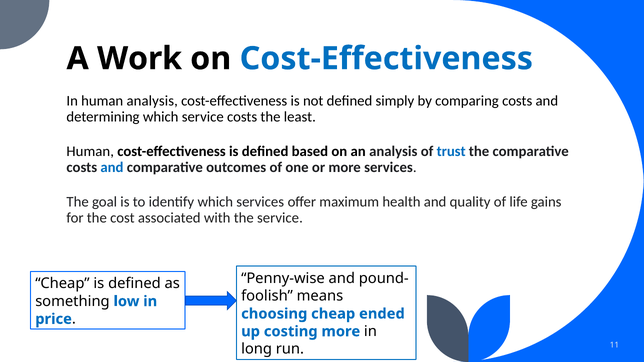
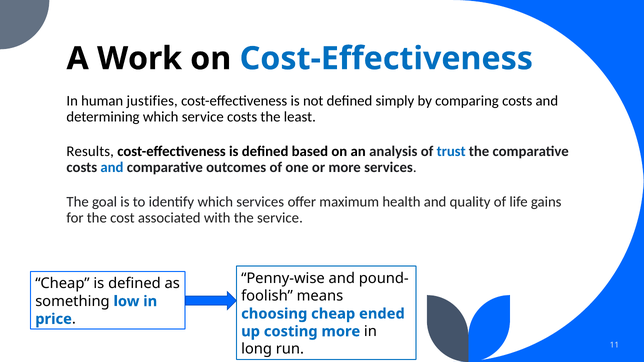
human analysis: analysis -> justifies (152, 101)
Human: Human -> Results (90, 151)
